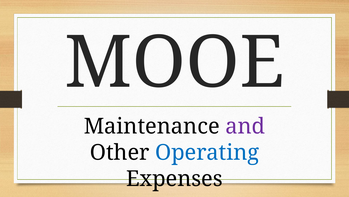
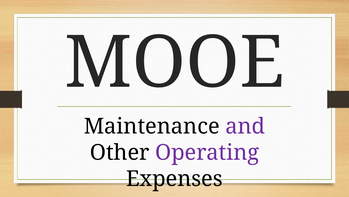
Operating colour: blue -> purple (207, 152)
